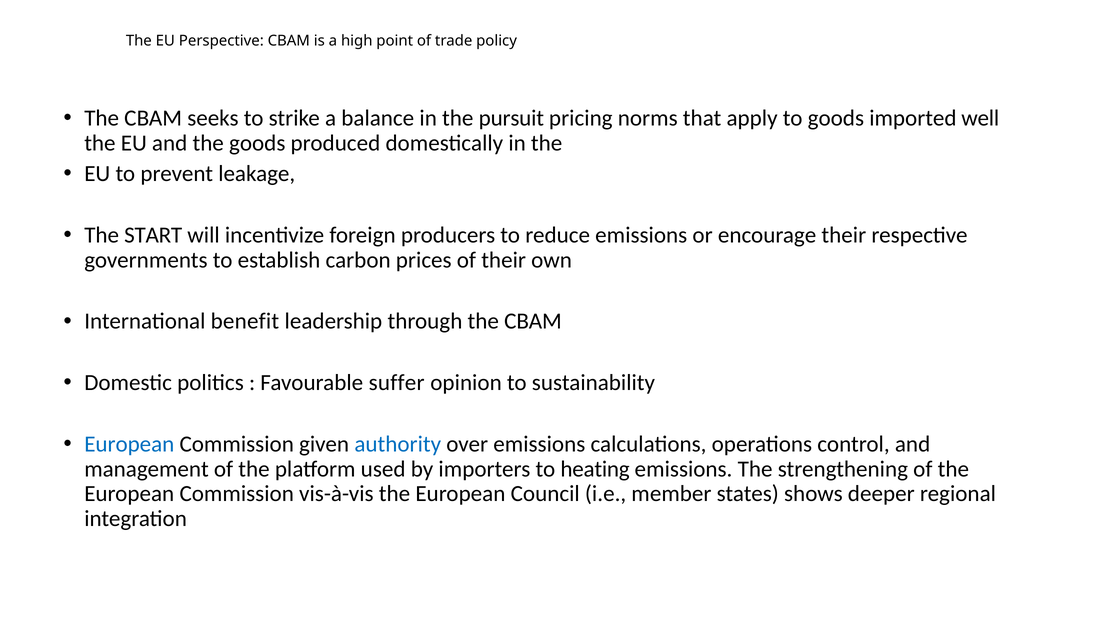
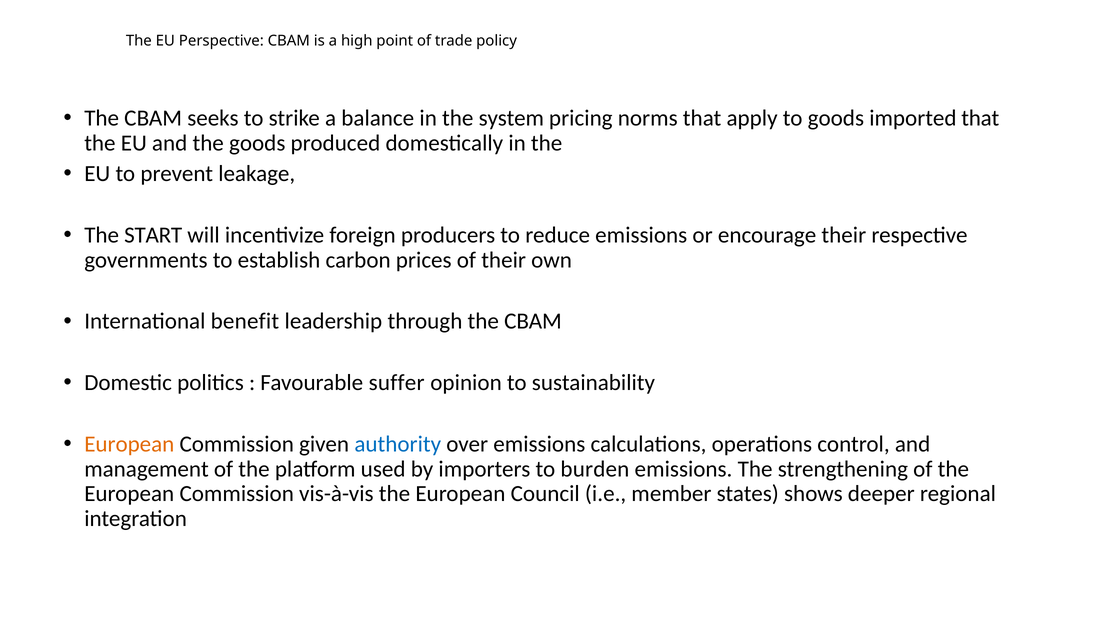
pursuit: pursuit -> system (511, 118)
imported well: well -> that (980, 118)
European colour: blue -> orange (129, 444)
heating: heating -> burden (595, 469)
